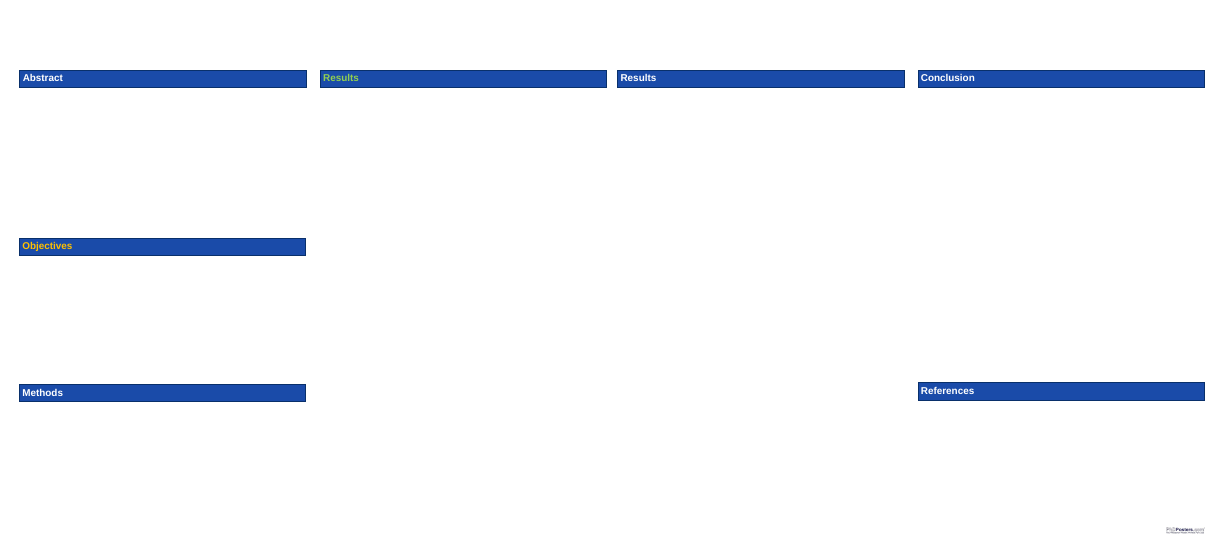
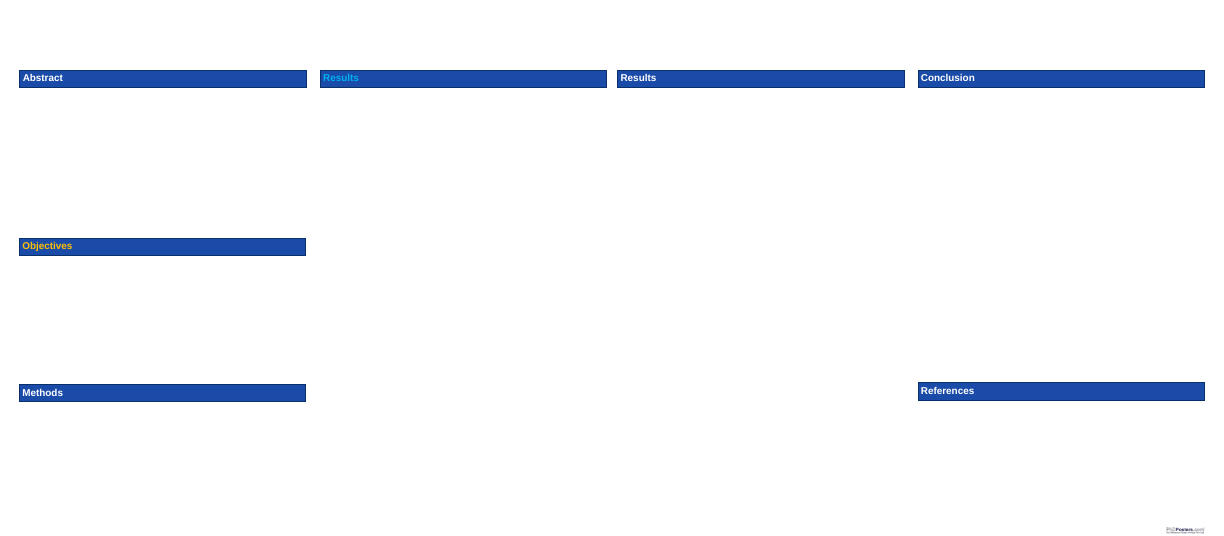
Results colour: light green -> light blue (341, 78)
